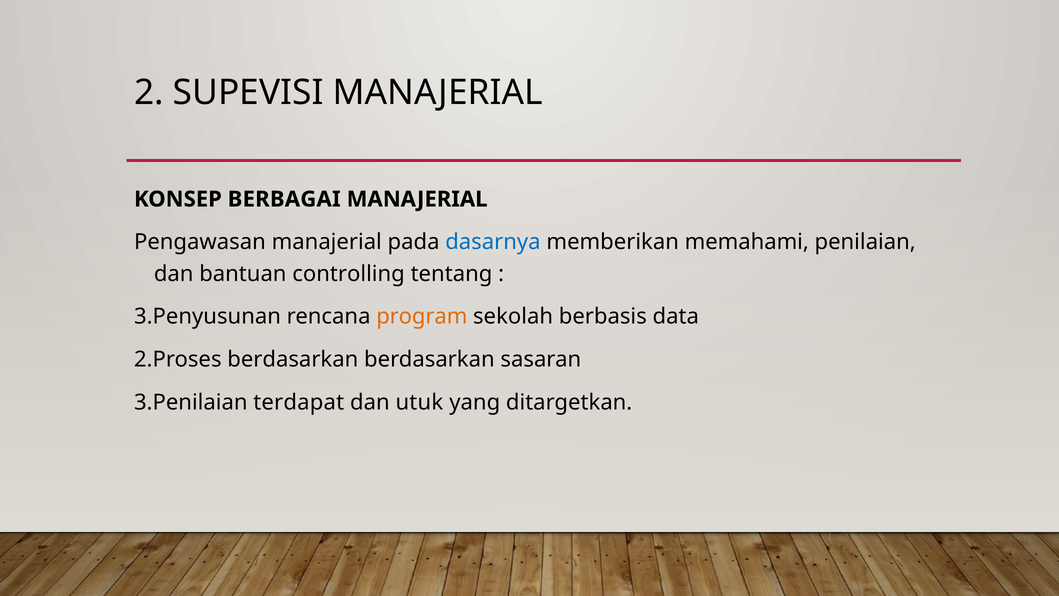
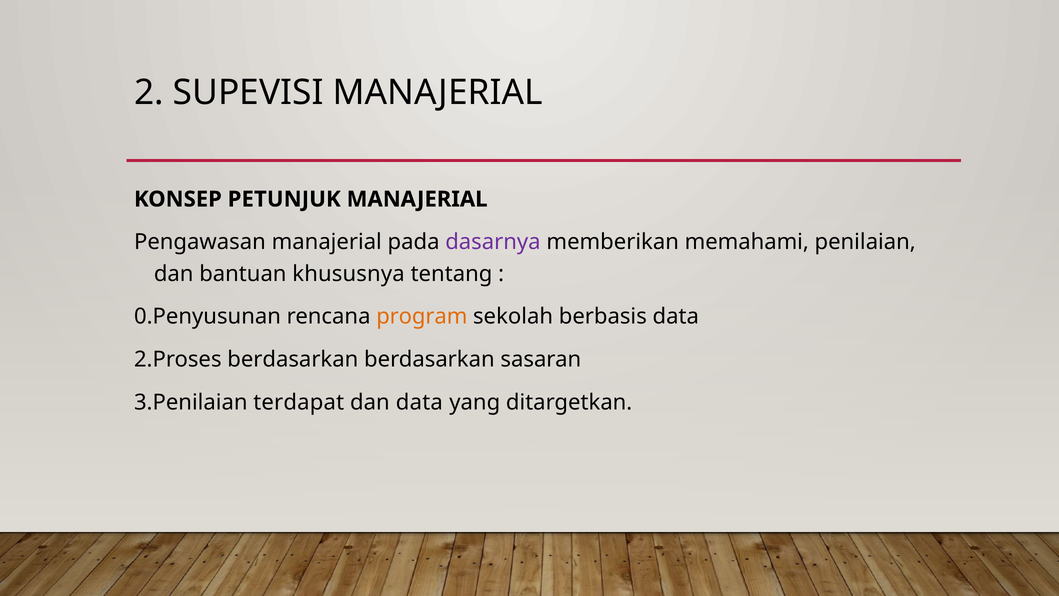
BERBAGAI: BERBAGAI -> PETUNJUK (284, 199)
dasarnya colour: blue -> purple (493, 242)
controlling: controlling -> khususnya (348, 274)
3.Penyusunan: 3.Penyusunan -> 0.Penyusunan (207, 317)
dan utuk: utuk -> data (419, 402)
